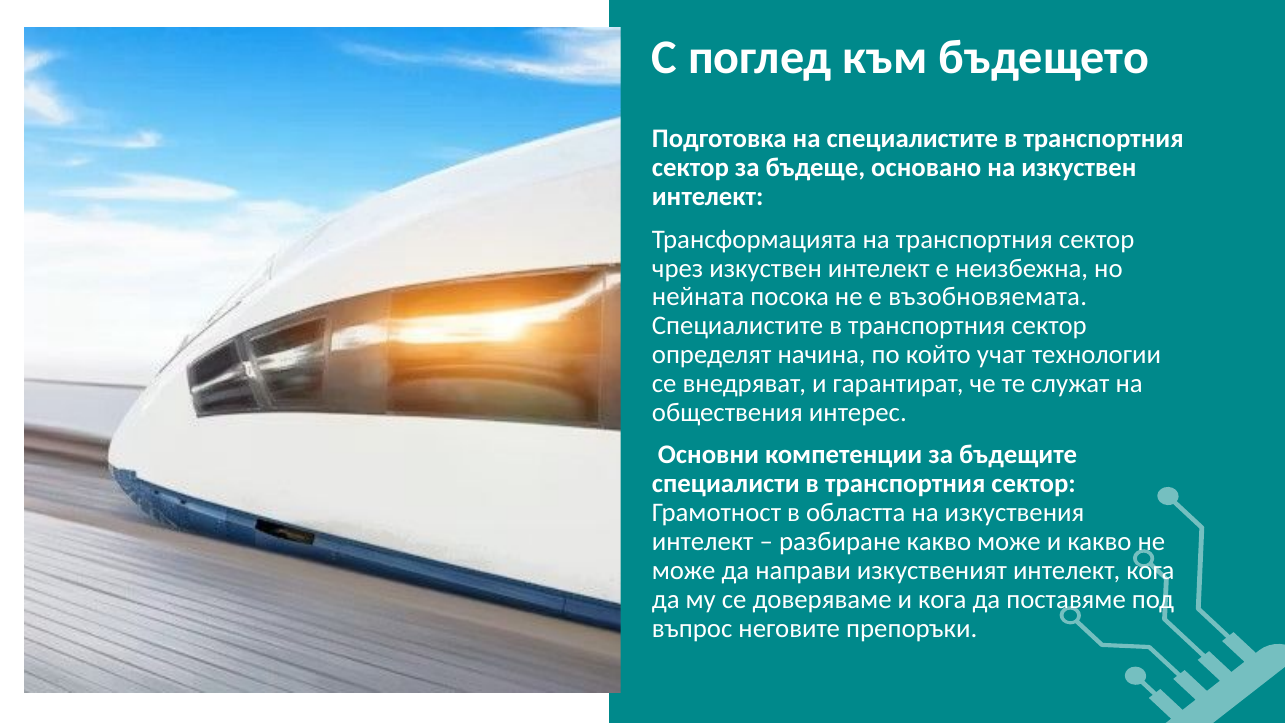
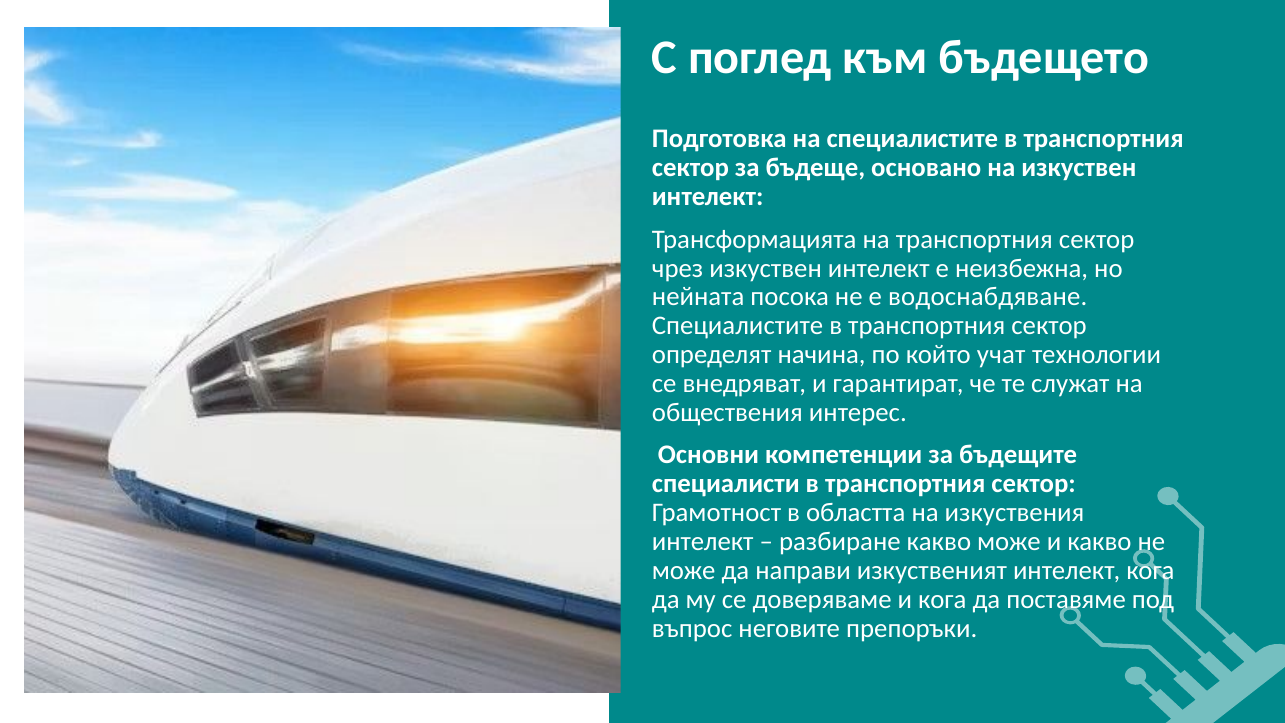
възобновяемата: възобновяемата -> водоснабдяване (988, 297)
